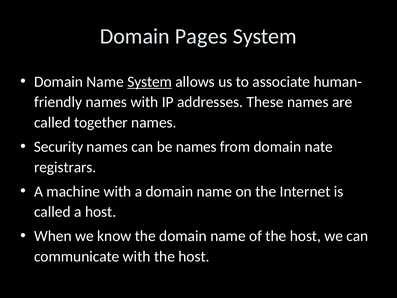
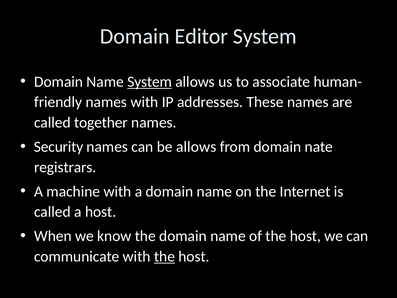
Pages: Pages -> Editor (201, 36)
be names: names -> allows (196, 147)
the underline: none -> present (164, 256)
